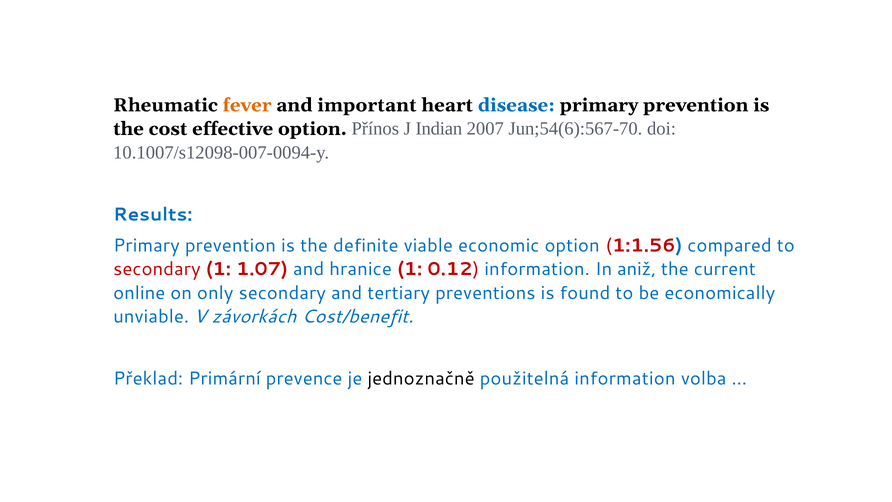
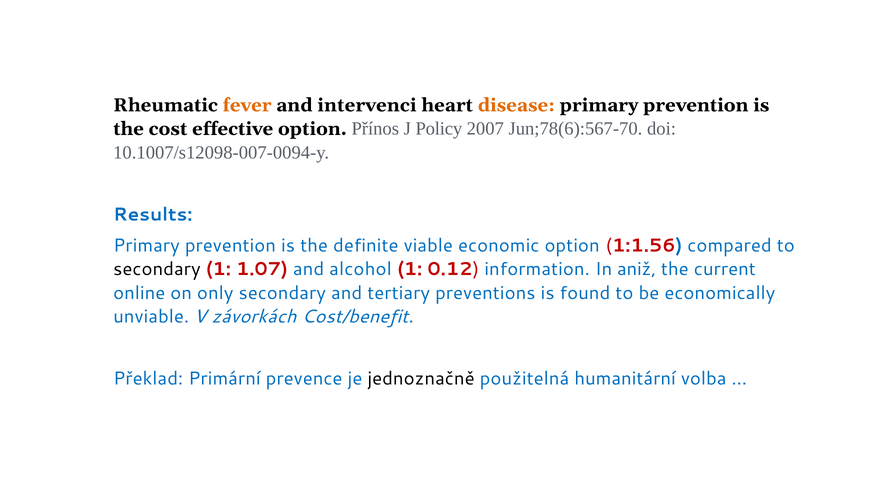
important: important -> intervenci (367, 105)
disease colour: blue -> orange (516, 105)
Indian: Indian -> Policy (439, 129)
Jun;54(6):567-70: Jun;54(6):567-70 -> Jun;78(6):567-70 (575, 129)
secondary colour: red -> black (157, 269)
hranice: hranice -> alcohol (361, 269)
použitelná information: information -> humanitární (625, 378)
